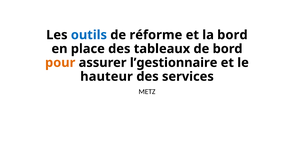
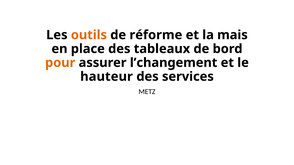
outils colour: blue -> orange (89, 35)
la bord: bord -> mais (232, 35)
l’gestionnaire: l’gestionnaire -> l’changement (174, 63)
